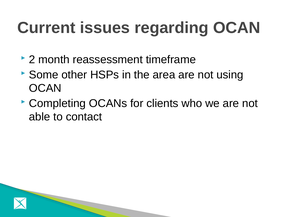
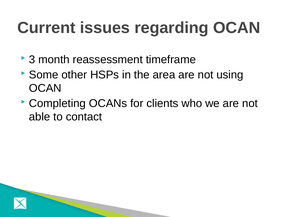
2: 2 -> 3 (32, 60)
